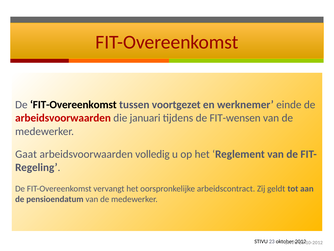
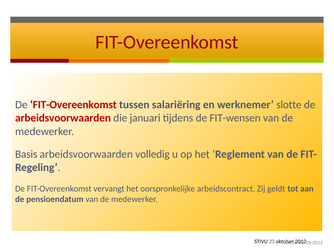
FIT-Overeenkomst colour: black -> red (73, 104)
voortgezet: voortgezet -> salariëring (176, 104)
einde: einde -> slotte (289, 104)
Gaat: Gaat -> Basis (26, 154)
